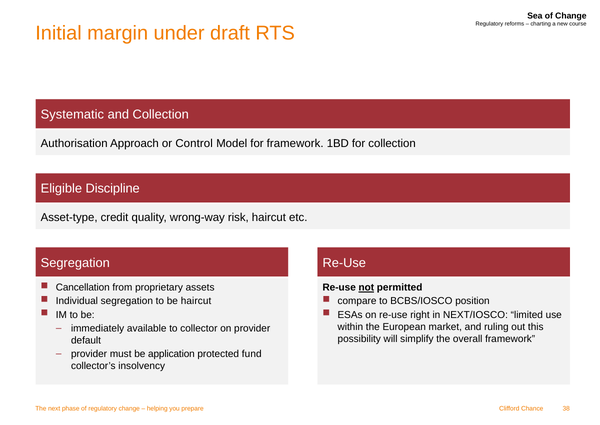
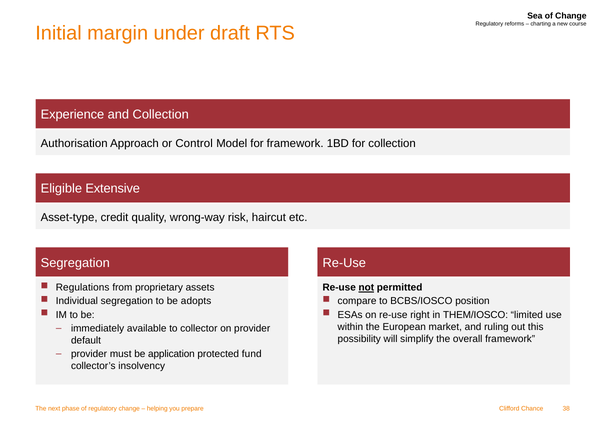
Systematic: Systematic -> Experience (72, 114)
Discipline: Discipline -> Extensive (113, 188)
Cancellation: Cancellation -> Regulations (83, 287)
be haircut: haircut -> adopts (196, 301)
NEXT/IOSCO: NEXT/IOSCO -> THEM/IOSCO (476, 314)
